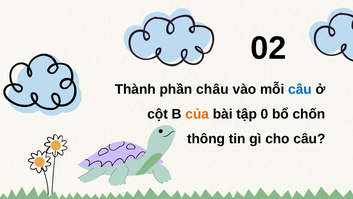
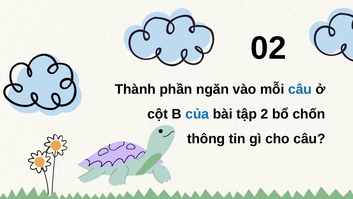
châu: châu -> ngăn (213, 89)
của colour: orange -> blue (197, 114)
0: 0 -> 2 (265, 114)
